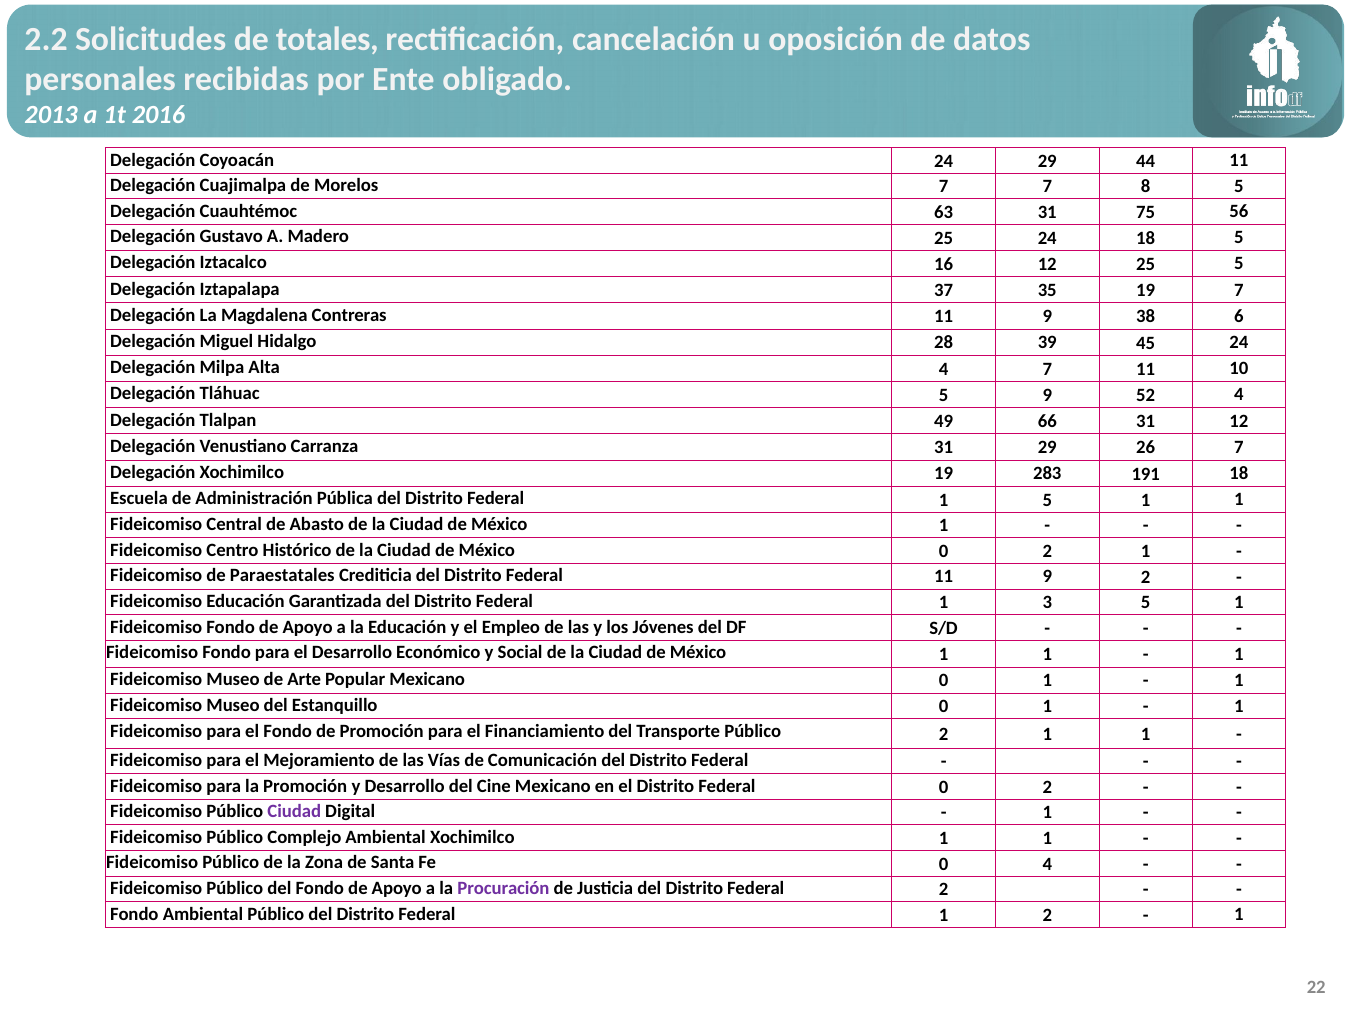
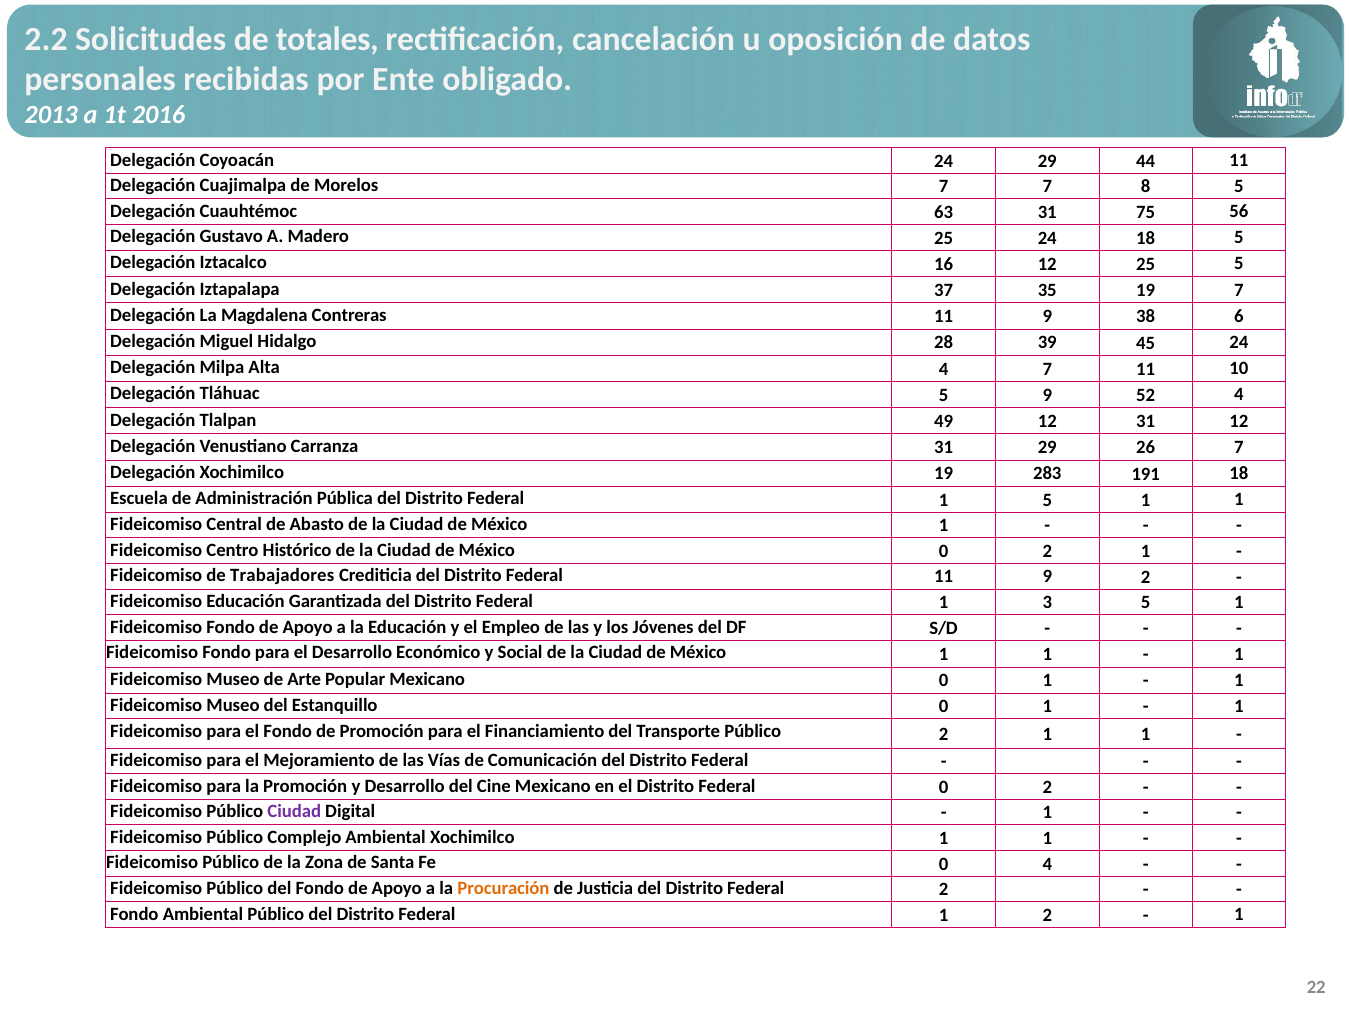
49 66: 66 -> 12 (1047, 421)
Paraestatales: Paraestatales -> Trabajadores (282, 576)
Procuración colour: purple -> orange (503, 888)
